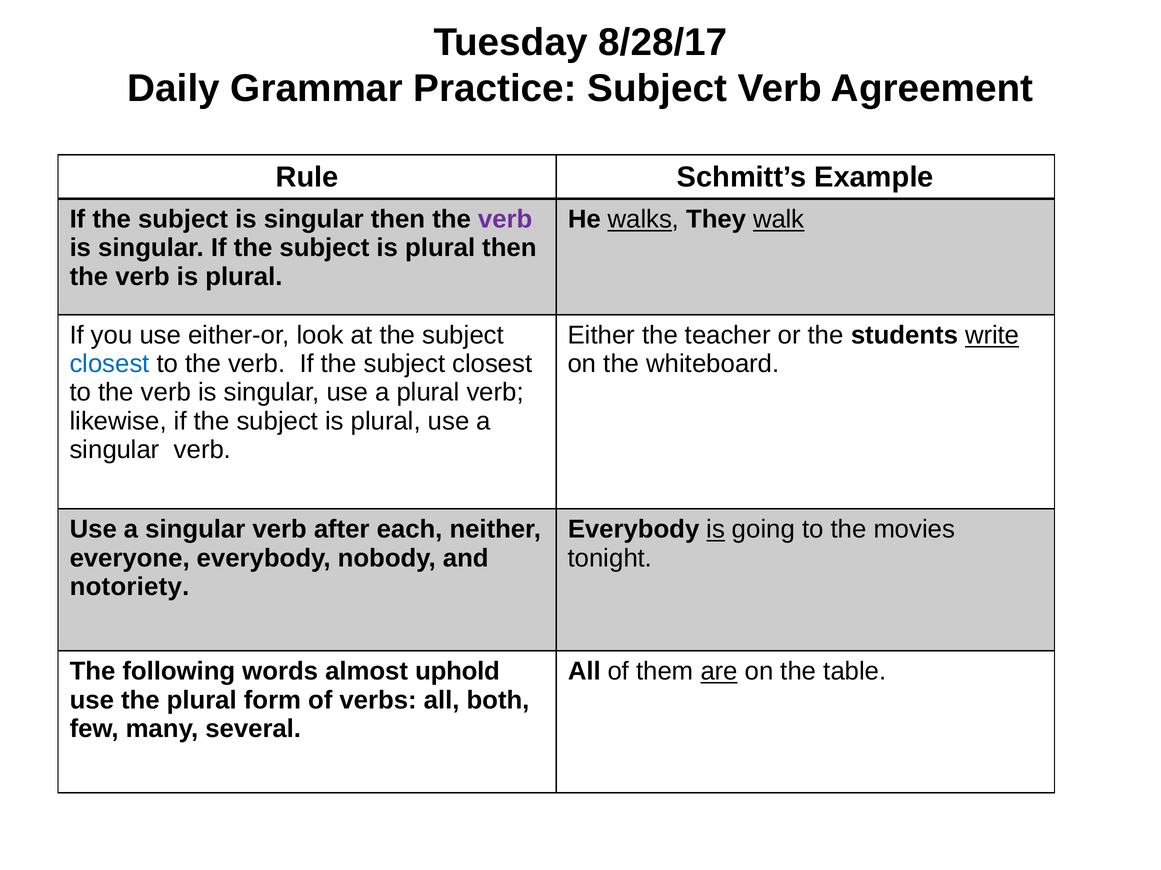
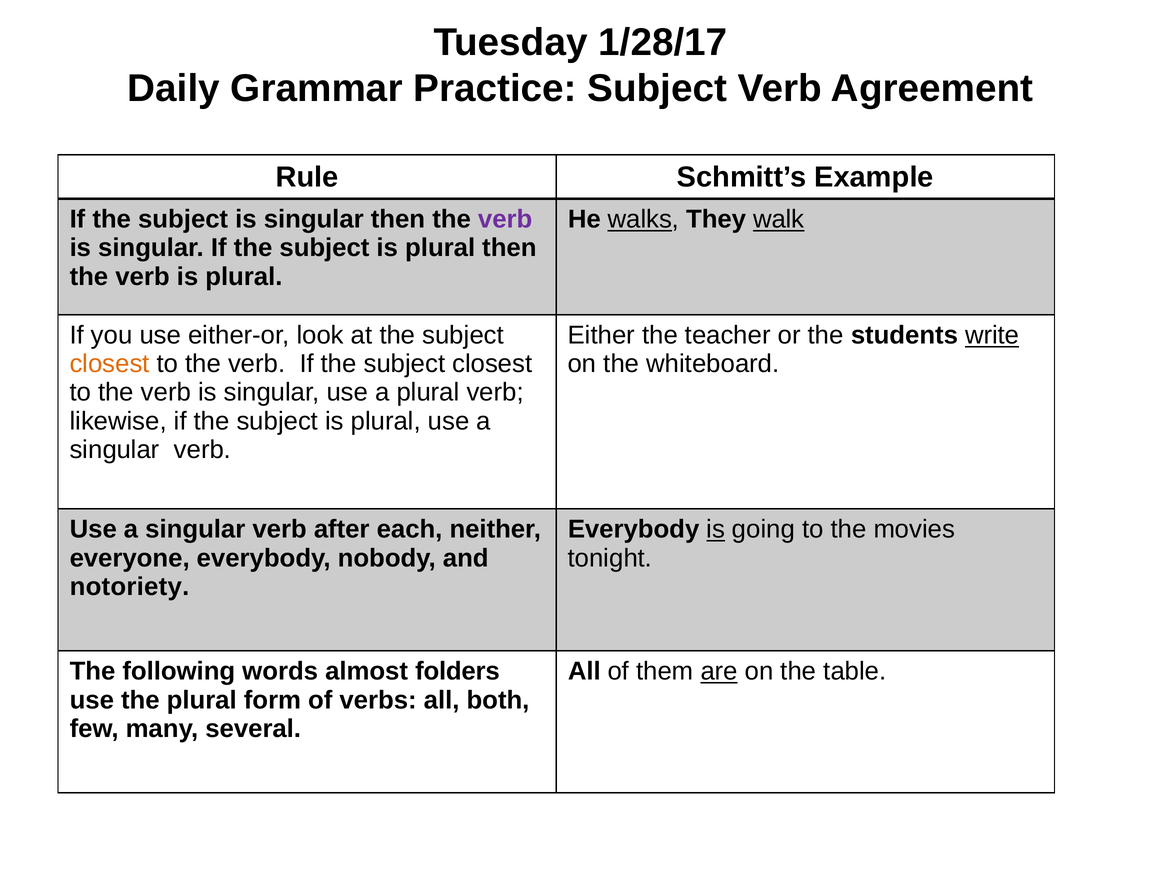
8/28/17: 8/28/17 -> 1/28/17 (663, 42)
closest colour: blue -> orange (110, 364)
uphold: uphold -> folders (457, 672)
